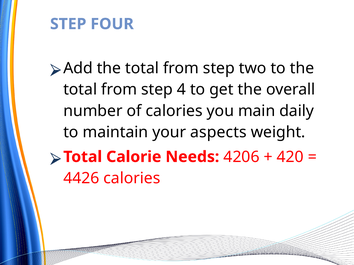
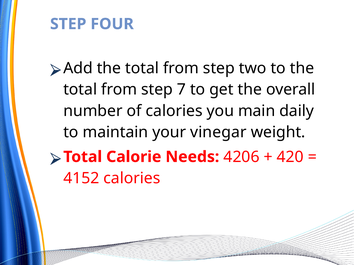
4: 4 -> 7 (181, 90)
aspects: aspects -> vinegar (218, 133)
4426: 4426 -> 4152 (81, 179)
